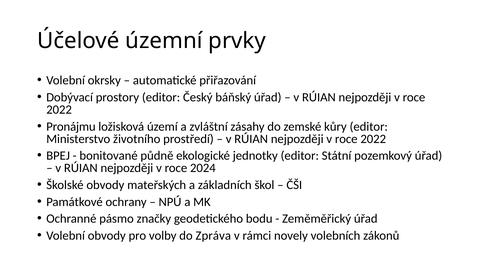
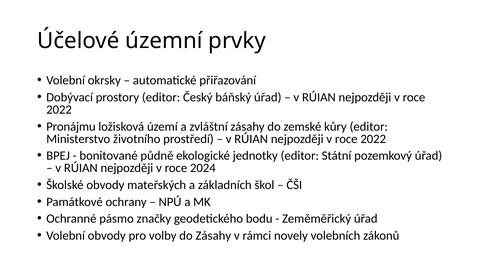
do Zpráva: Zpráva -> Zásahy (213, 236)
